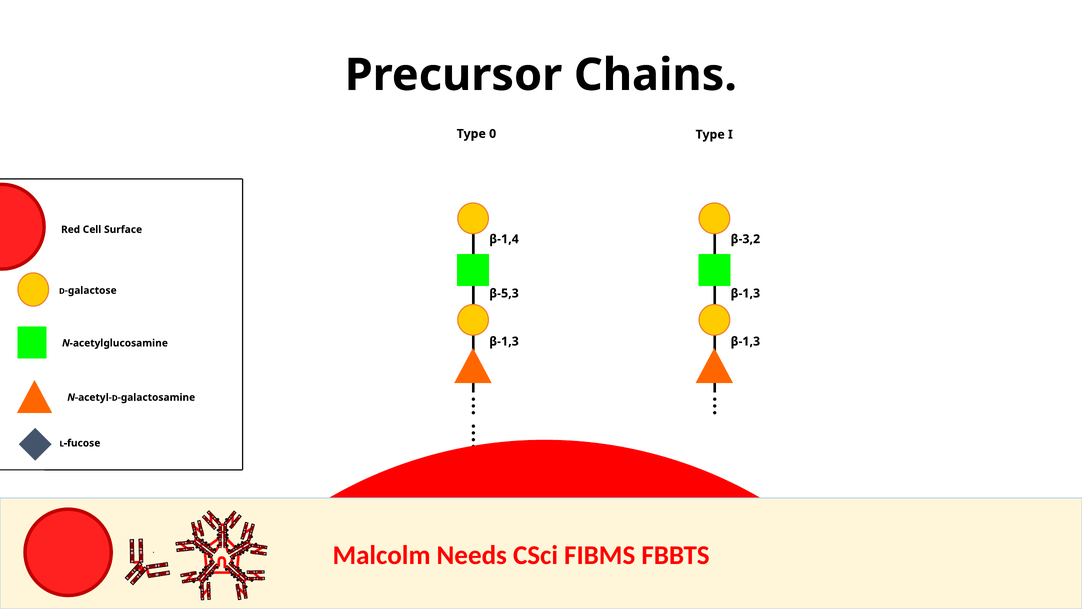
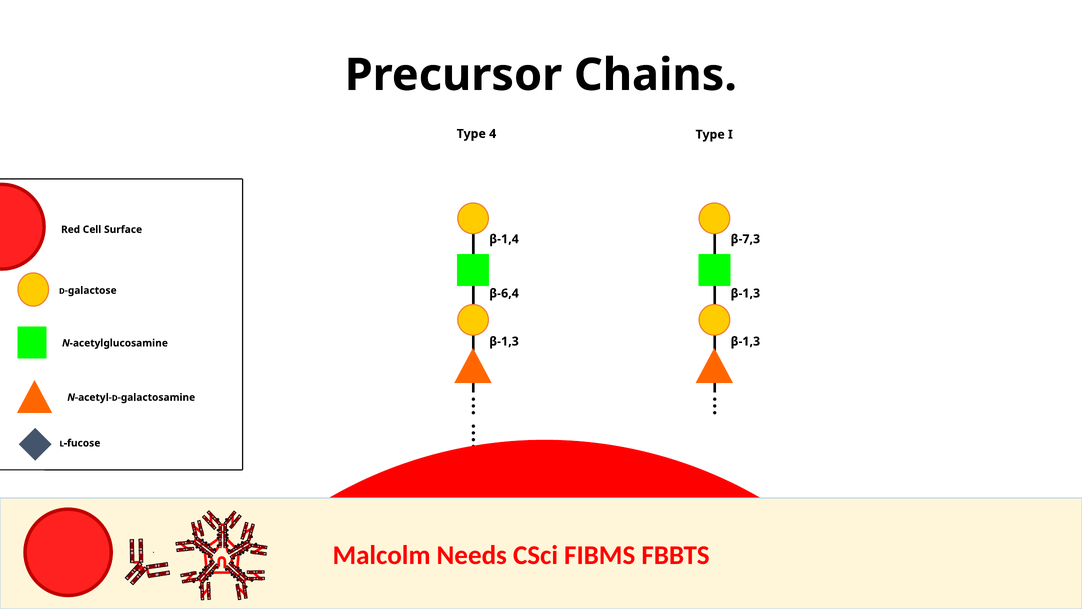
0: 0 -> 4 (493, 134)
β-3,2: β-3,2 -> β-7,3 (745, 239)
β-5,3: β-5,3 -> β-6,4 (504, 293)
